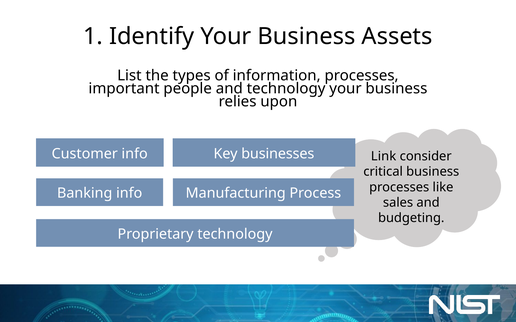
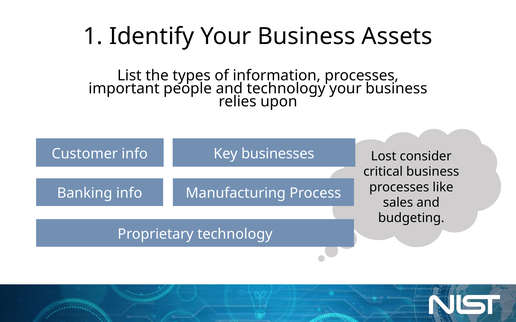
Link: Link -> Lost (384, 156)
